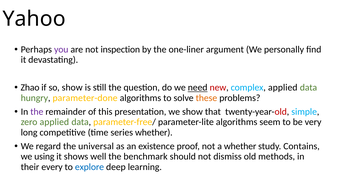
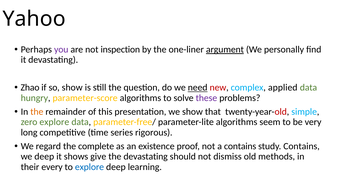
argument underline: none -> present (225, 50)
parameter-done: parameter-done -> parameter-score (85, 98)
these colour: orange -> purple (206, 98)
the colour: purple -> orange (37, 112)
zero applied: applied -> explore (54, 122)
series whether: whether -> rigorous (154, 133)
universal: universal -> complete (96, 146)
a whether: whether -> contains (240, 146)
we using: using -> deep (44, 157)
well: well -> give (98, 157)
the benchmark: benchmark -> devastating (146, 157)
